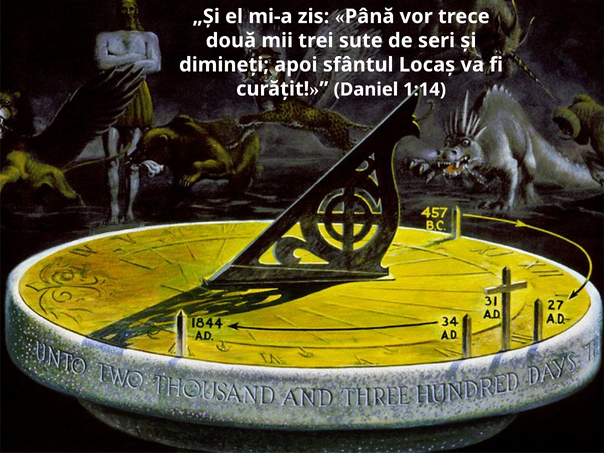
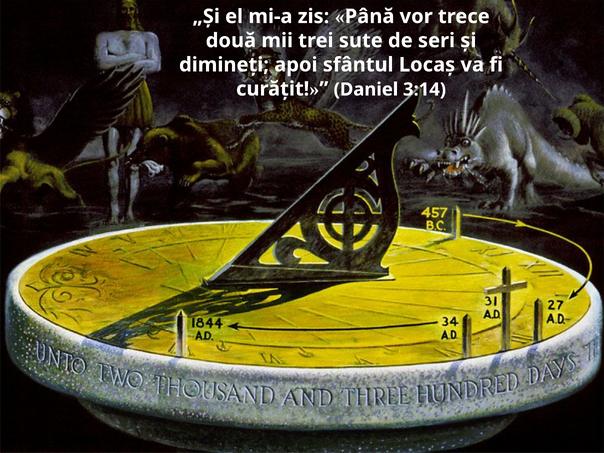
1:14: 1:14 -> 3:14 (425, 89)
